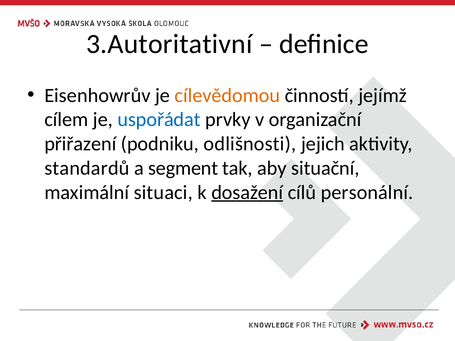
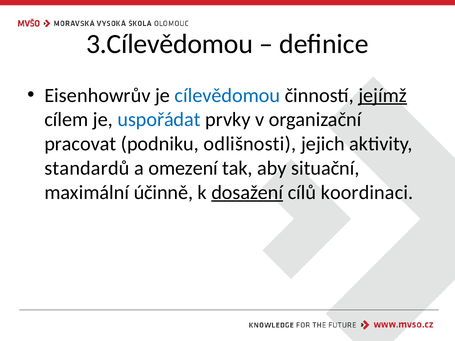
3.Autoritativní: 3.Autoritativní -> 3.Cílevědomou (169, 44)
cílevědomou colour: orange -> blue (227, 95)
jejímž underline: none -> present (383, 95)
přiřazení: přiřazení -> pracovat (80, 144)
segment: segment -> omezení (183, 168)
situaci: situaci -> účinně (163, 193)
personální: personální -> koordinaci (367, 193)
